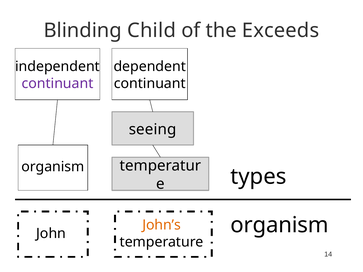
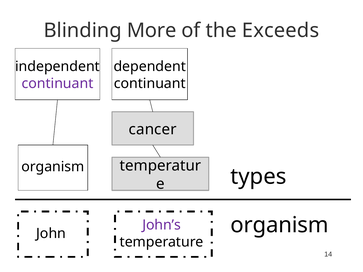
Child: Child -> More (152, 30)
seeing: seeing -> cancer (153, 130)
John’s colour: orange -> purple (162, 225)
